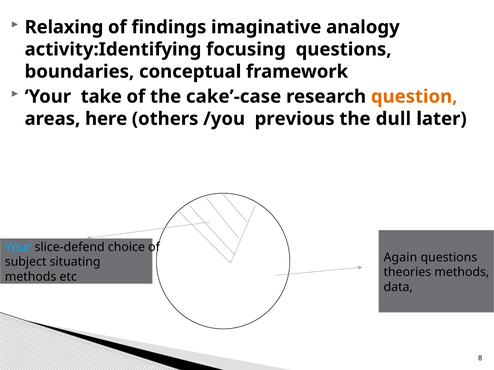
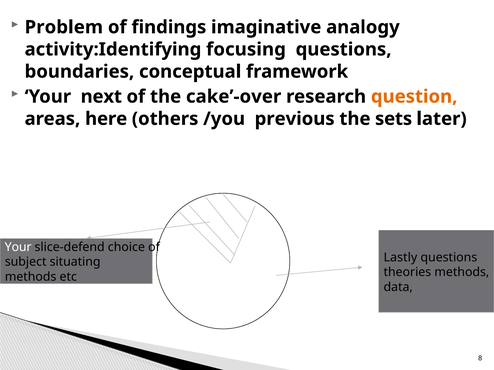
Relaxing: Relaxing -> Problem (64, 27)
take: take -> next (101, 97)
cake’-case: cake’-case -> cake’-over (234, 97)
dull: dull -> sets (394, 119)
Your colour: light blue -> white (18, 247)
Again: Again -> Lastly (400, 258)
